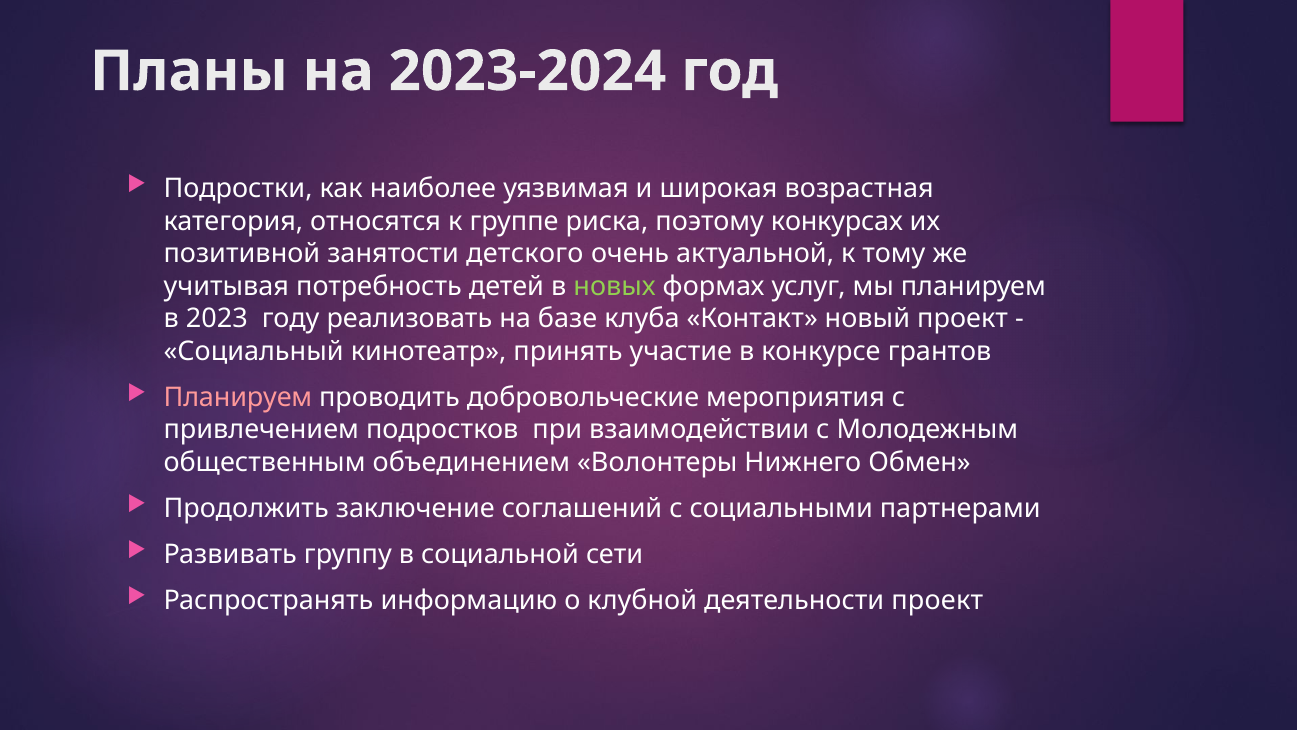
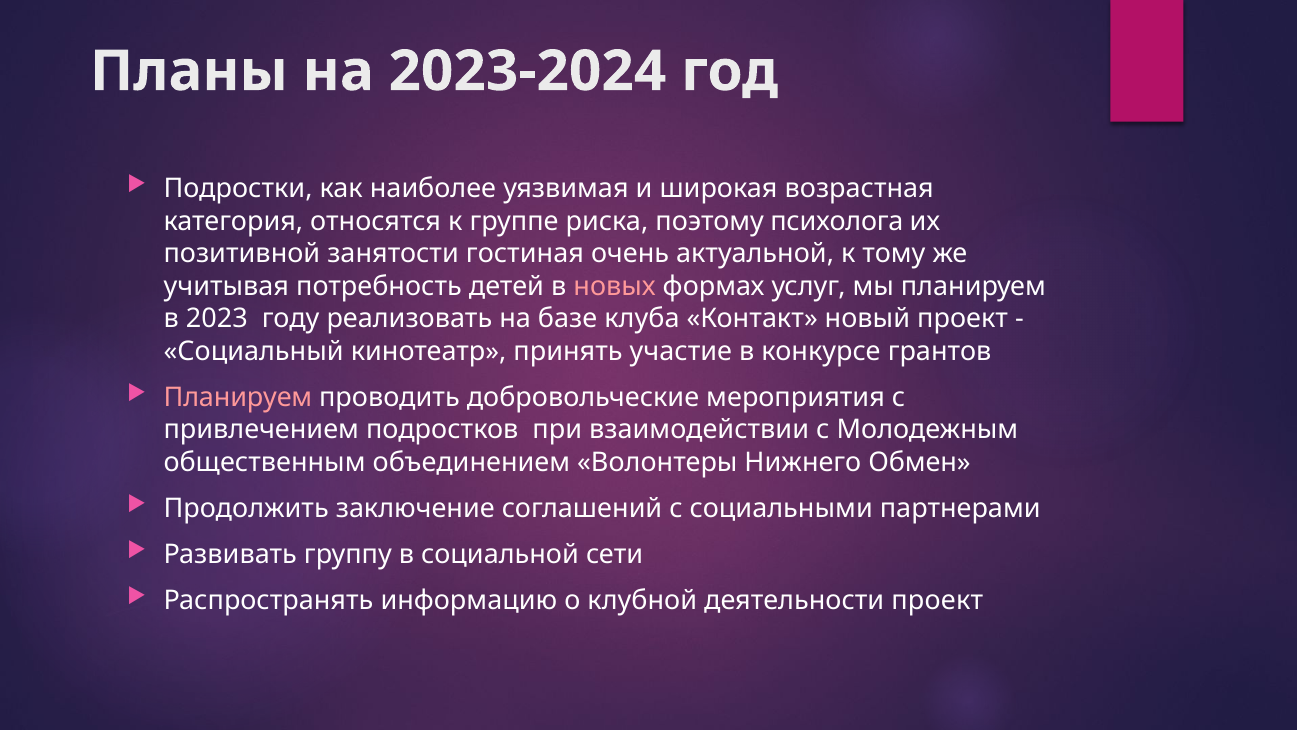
конкурсах: конкурсах -> психолога (837, 221)
детского: детского -> гостиная (525, 254)
новых colour: light green -> pink (615, 286)
